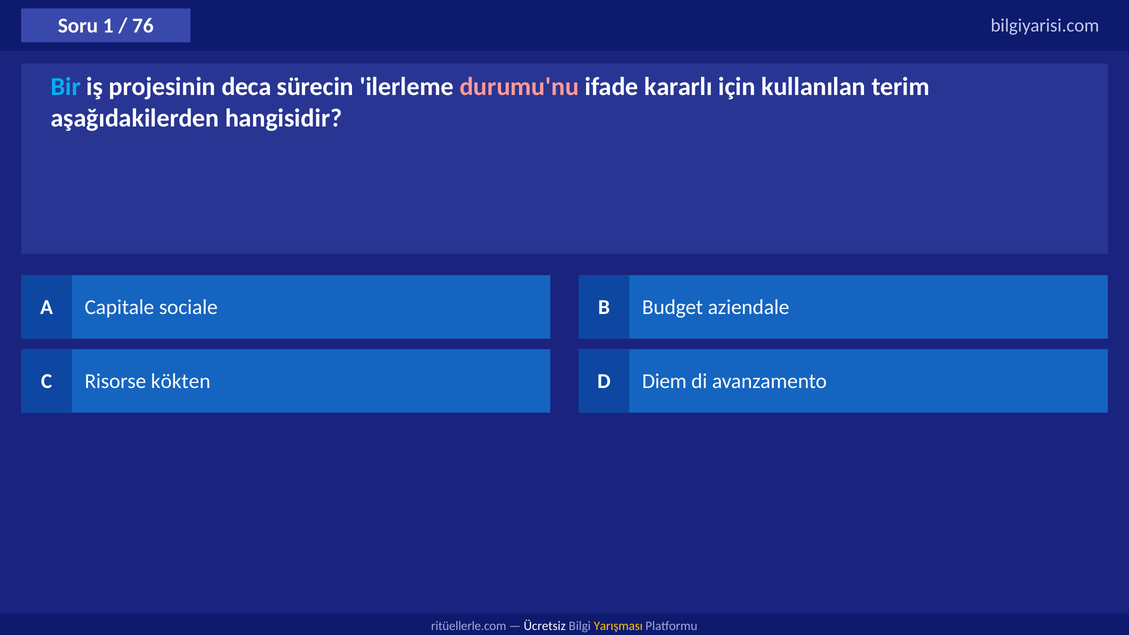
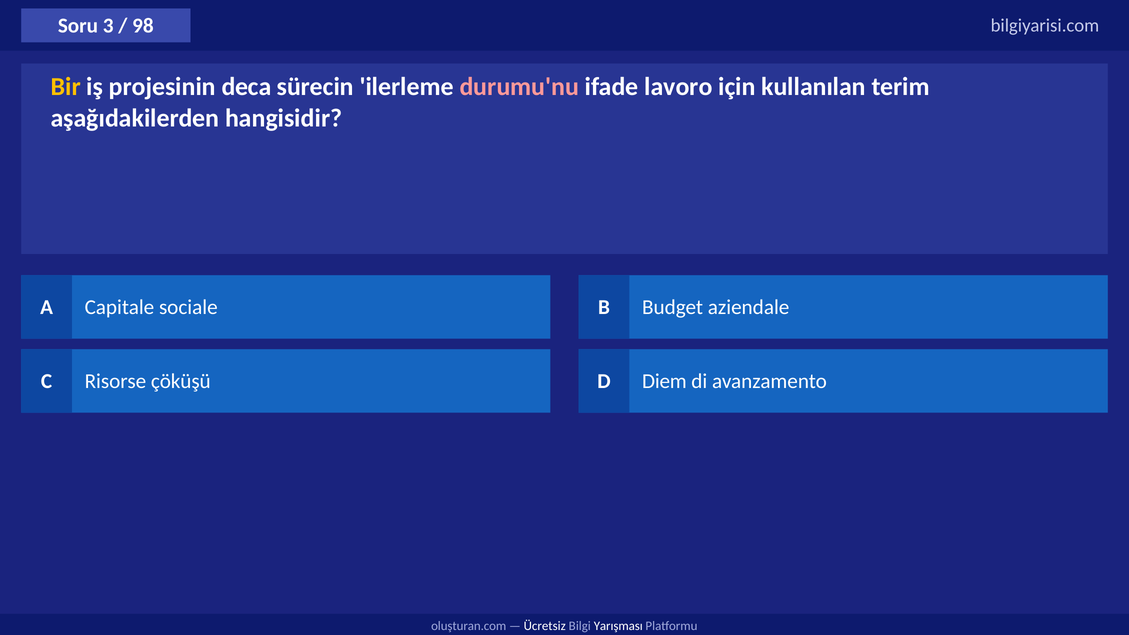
1: 1 -> 3 (108, 26)
76: 76 -> 98 (143, 26)
Bir colour: light blue -> yellow (66, 87)
kararlı: kararlı -> lavoro (678, 87)
kökten: kökten -> çöküşü (181, 381)
ritüellerle.com: ritüellerle.com -> oluşturan.com (469, 626)
Yarışması colour: yellow -> white (618, 626)
